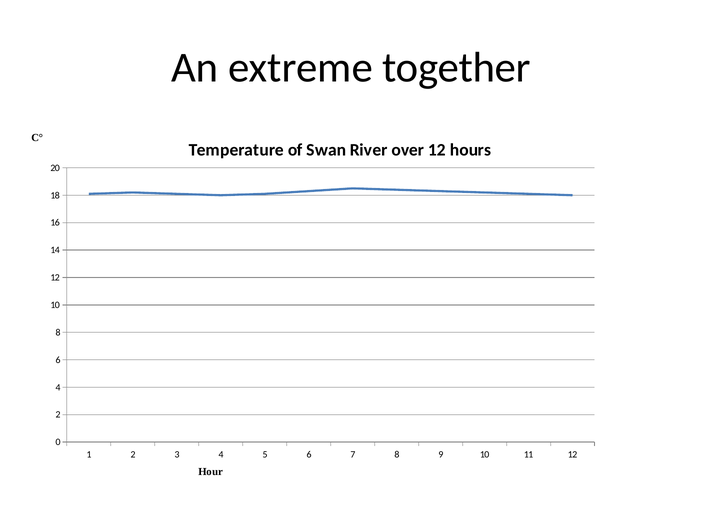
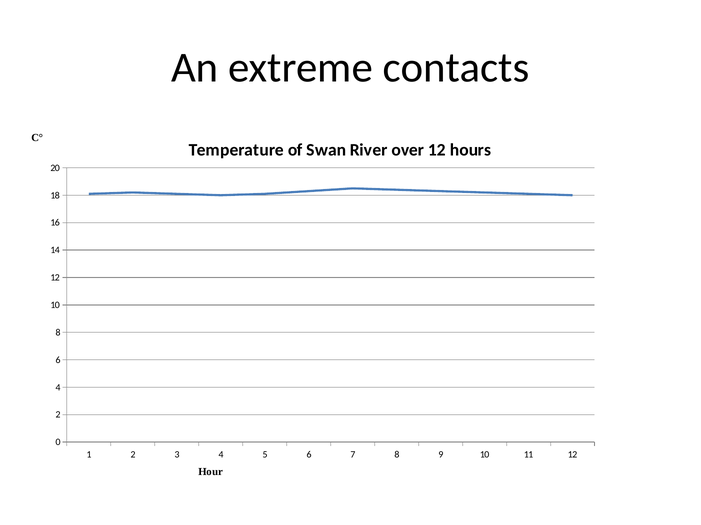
together: together -> contacts (456, 68)
